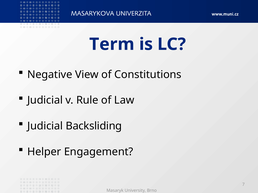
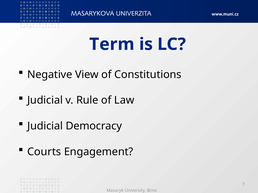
Backsliding: Backsliding -> Democracy (94, 126)
Helper: Helper -> Courts (44, 152)
